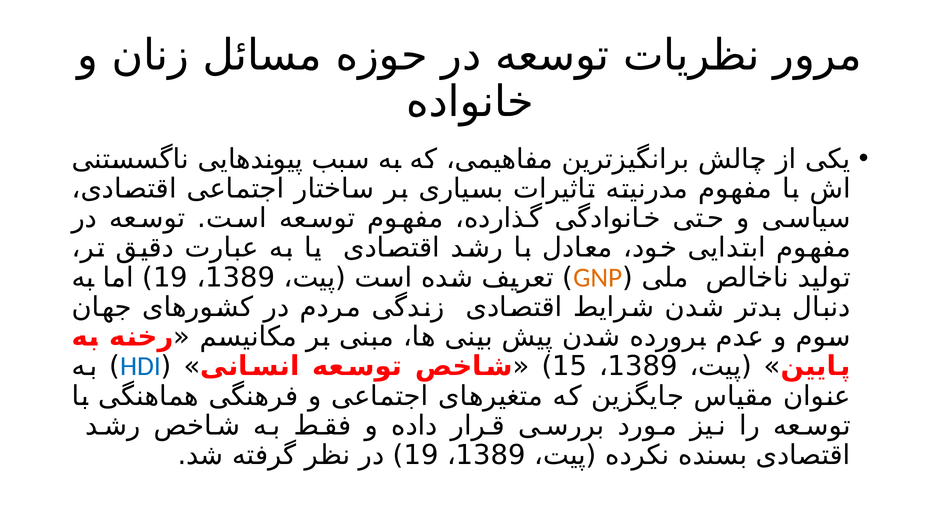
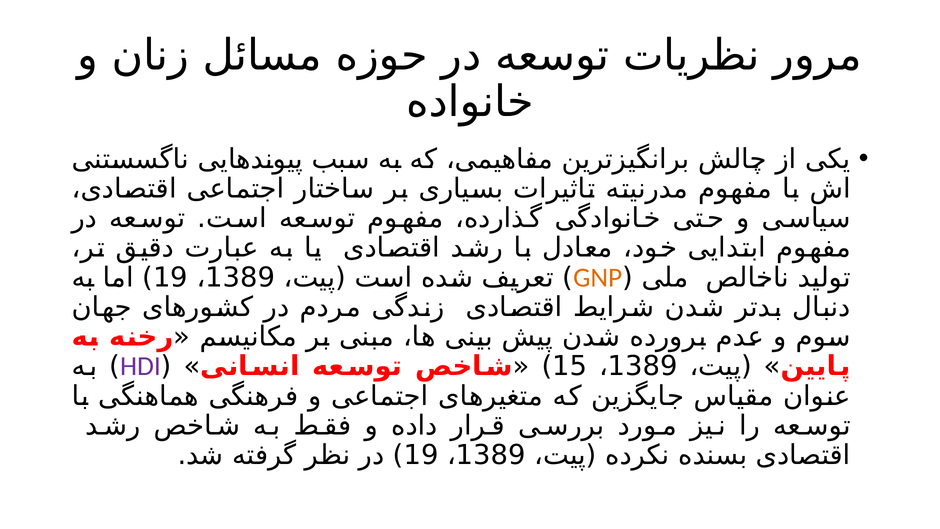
HDI colour: blue -> purple (140, 366)
